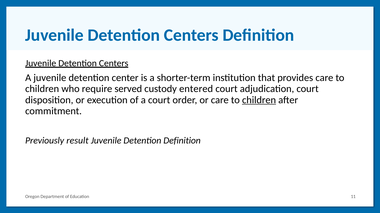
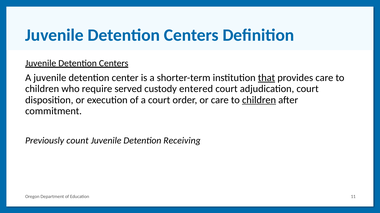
that underline: none -> present (266, 78)
result: result -> count (77, 141)
Detention Definition: Definition -> Receiving (182, 141)
